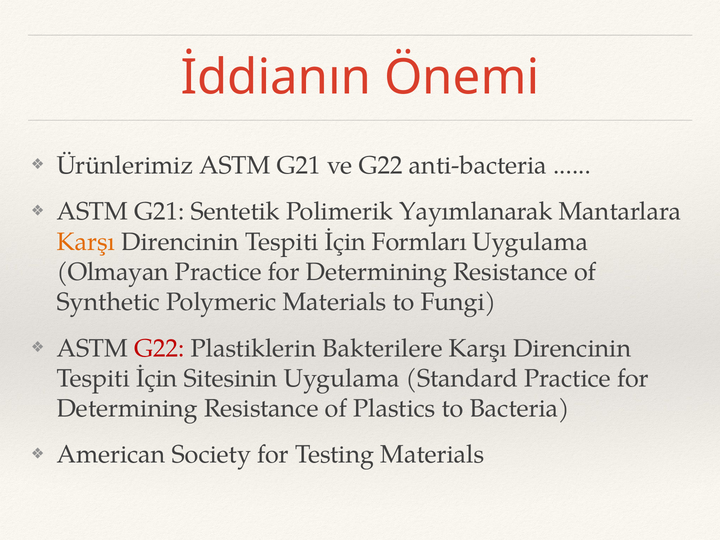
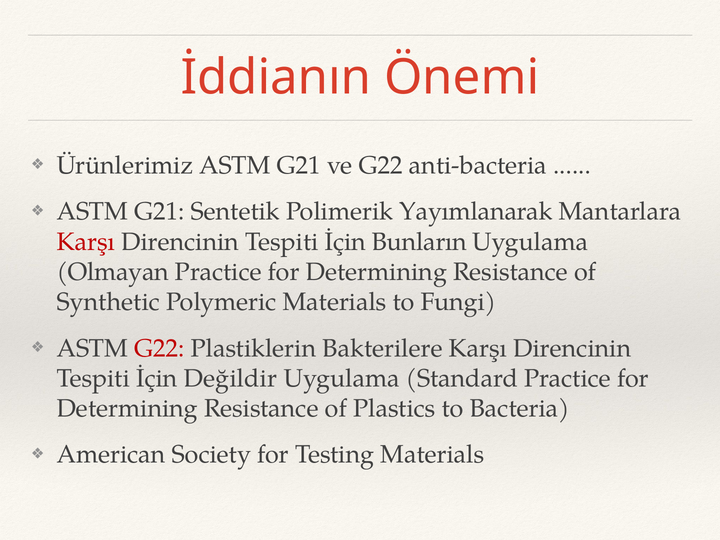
Karşı colour: orange -> red (86, 242)
Formları: Formları -> Bunların (419, 242)
Sitesinin: Sitesinin -> Değildir (230, 378)
